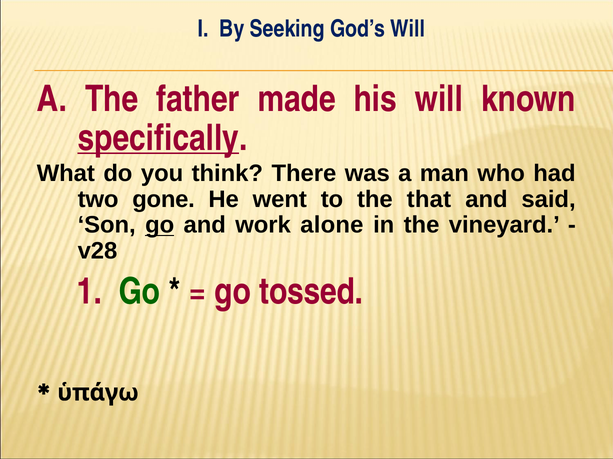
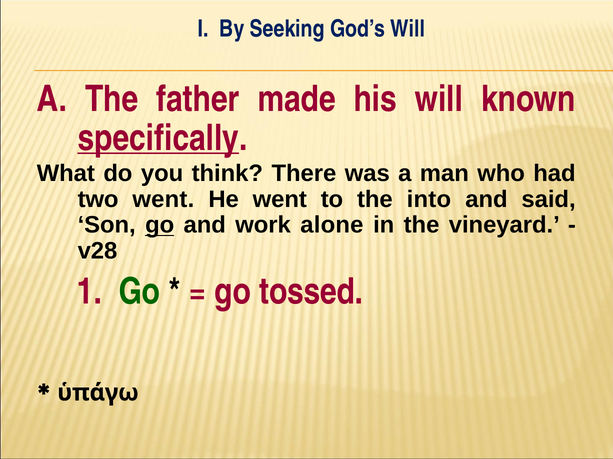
two gone: gone -> went (163, 200)
that: that -> into (429, 200)
